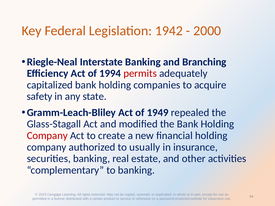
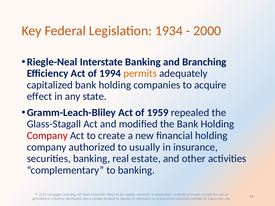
1942: 1942 -> 1934 (169, 31)
permits colour: red -> orange (140, 74)
safety: safety -> effect (39, 97)
1949: 1949 -> 1959 (158, 113)
